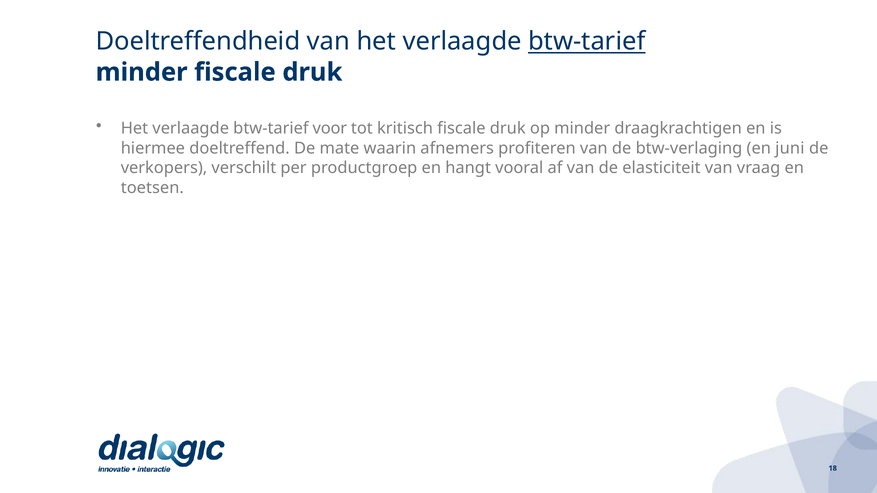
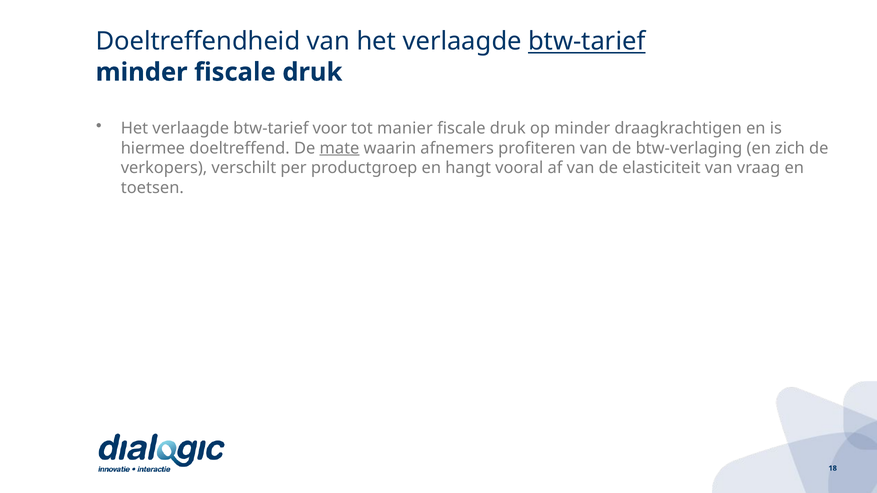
kritisch: kritisch -> manier (405, 129)
mate underline: none -> present (339, 148)
juni: juni -> zich (790, 148)
